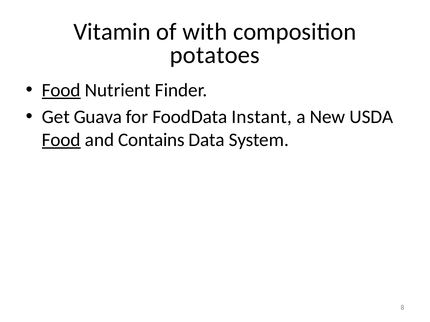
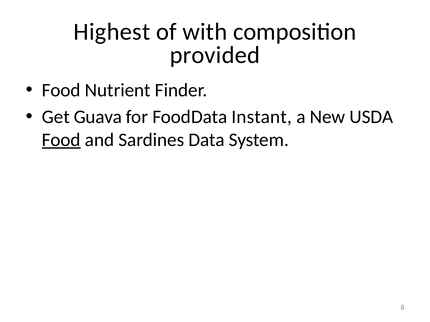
Vitamin: Vitamin -> Highest (112, 32)
potatoes: potatoes -> provided (215, 55)
Food underline: present -> none (61, 90)
Contains: Contains -> Sardines (151, 140)
